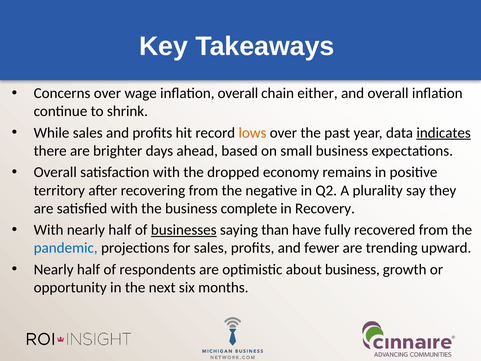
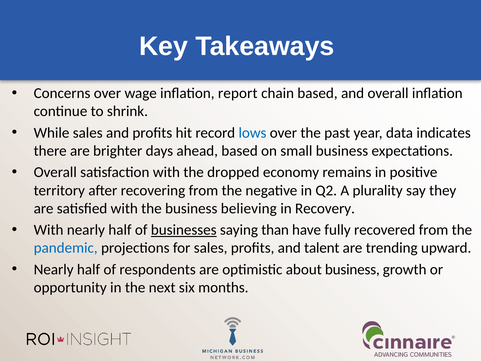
inflation overall: overall -> report (238, 93)
chain either: either -> based (318, 93)
lows colour: orange -> blue (252, 133)
indicates underline: present -> none (444, 133)
complete: complete -> believing (249, 208)
fewer: fewer -> talent (322, 248)
